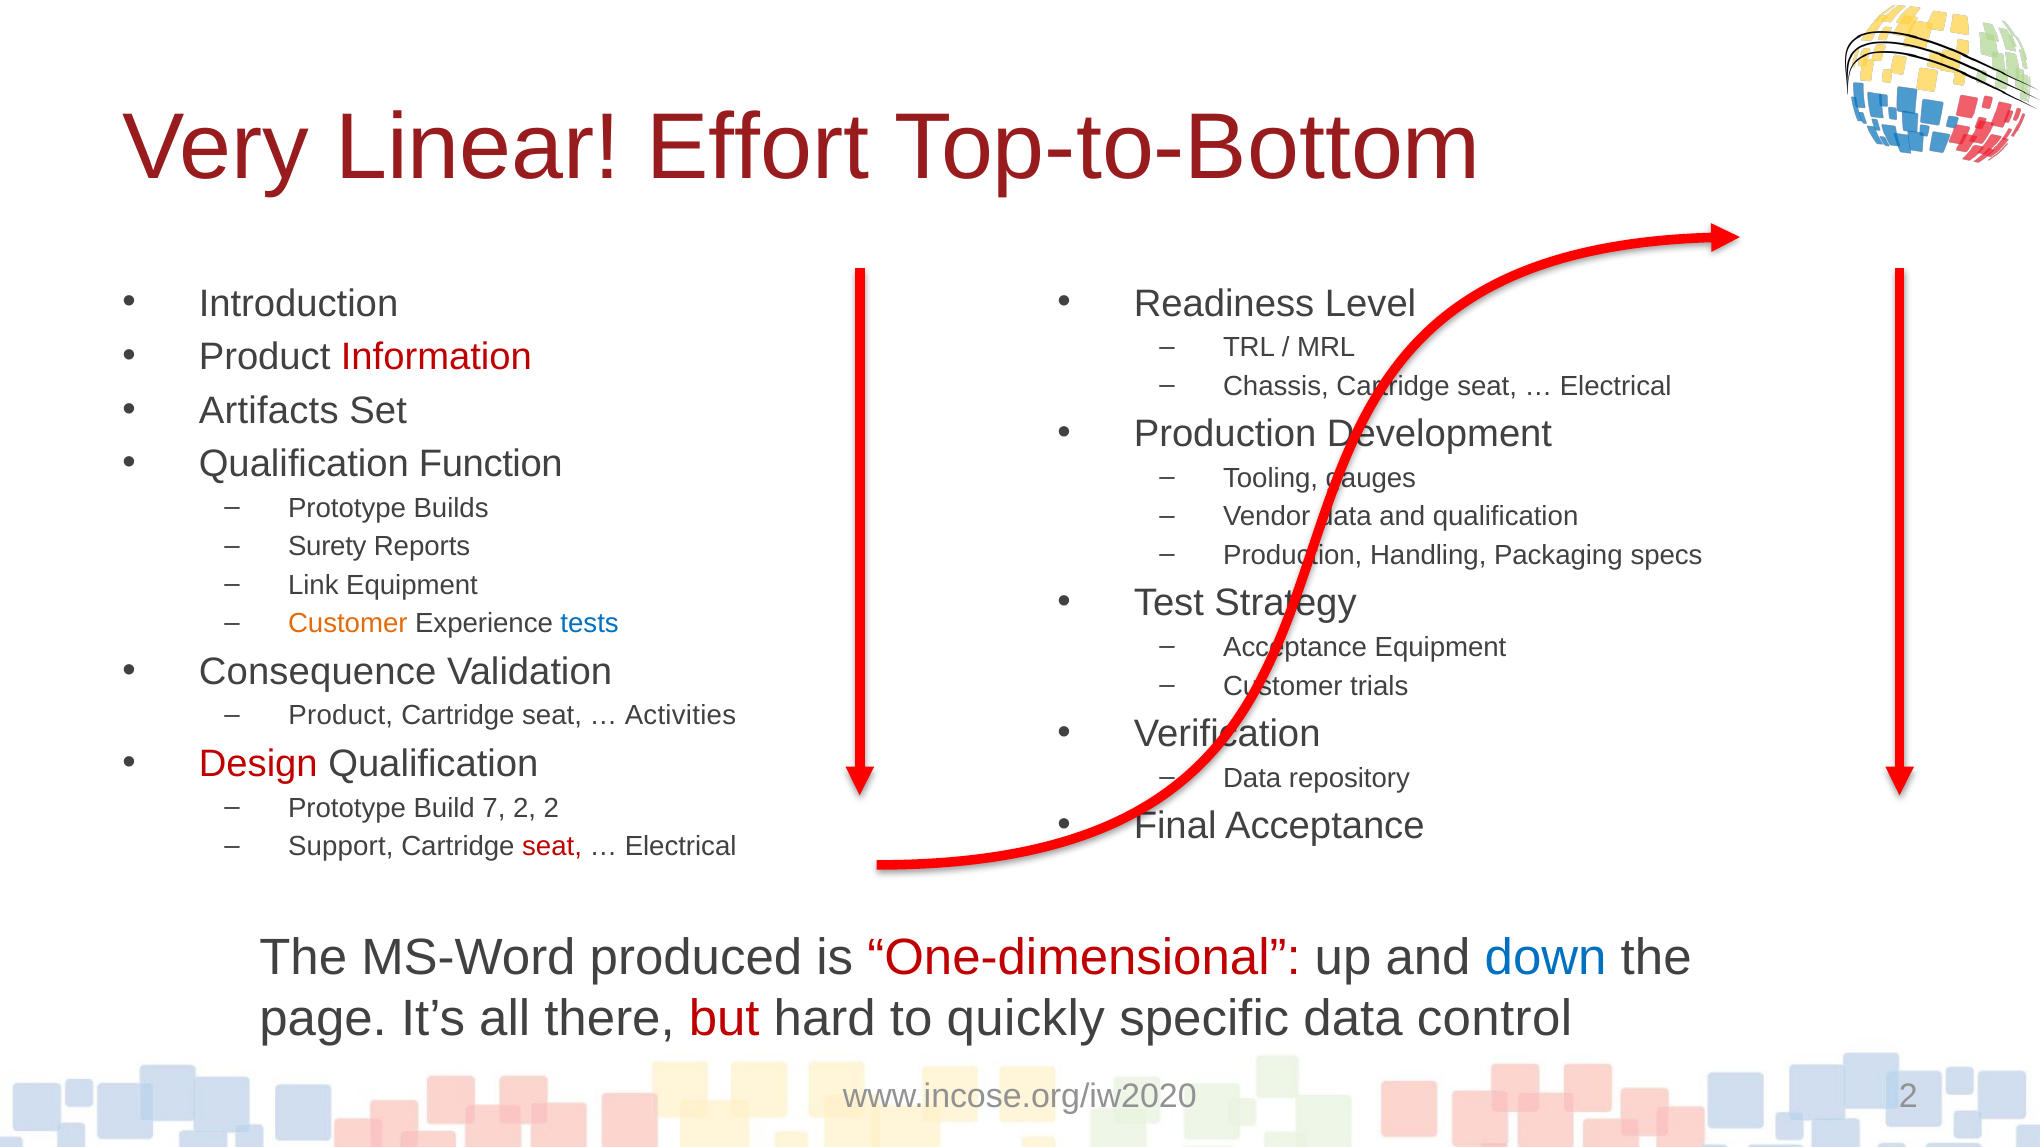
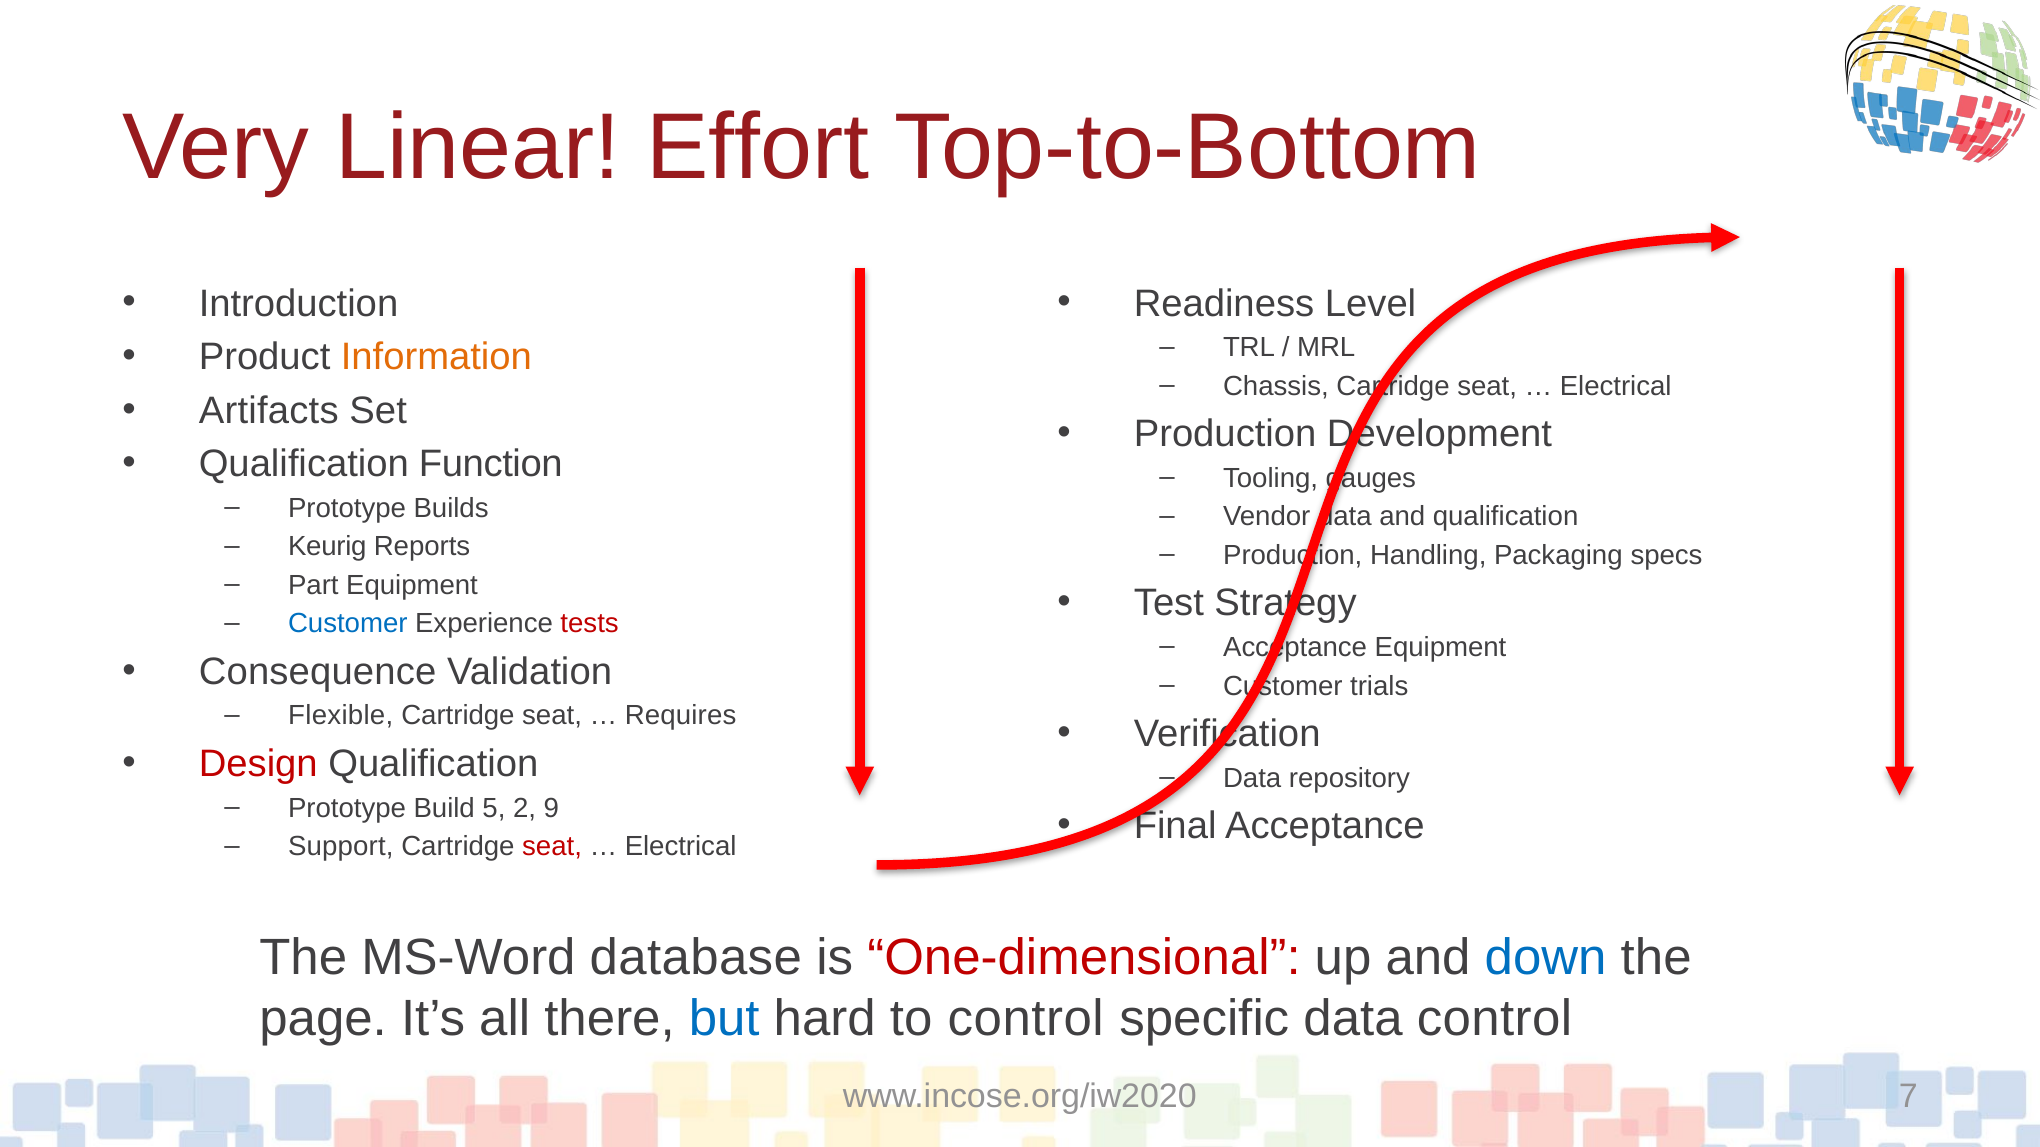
Information colour: red -> orange (436, 357)
Surety: Surety -> Keurig (327, 547)
Link: Link -> Part (313, 585)
Customer colour: orange -> blue (348, 624)
tests colour: blue -> red (590, 624)
Product: Product -> Flexible (341, 716)
Activities: Activities -> Requires (681, 716)
7: 7 -> 5 (494, 808)
2 2: 2 -> 9 (551, 808)
produced: produced -> database (696, 958)
but colour: red -> blue (724, 1019)
to quickly: quickly -> control (1026, 1019)
www.incose.org/iw2020 2: 2 -> 7 (1908, 1096)
